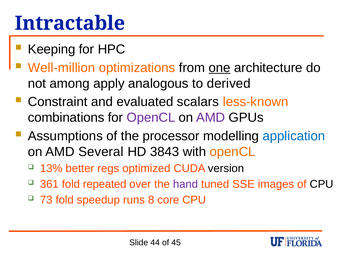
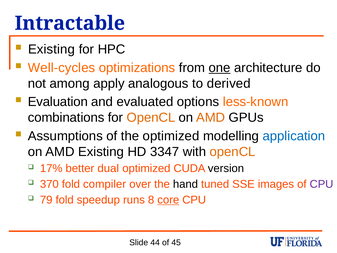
Keeping: Keeping -> Existing (51, 49)
Well-million: Well-million -> Well-cycles (62, 68)
Constraint: Constraint -> Evaluation (58, 102)
scalars: scalars -> options (198, 102)
OpenCL colour: purple -> orange (151, 117)
AMD colour: purple -> orange (211, 117)
the processor: processor -> optimized (171, 136)
AMD Several: Several -> Existing (101, 152)
3843: 3843 -> 3347 (165, 152)
13%: 13% -> 17% (51, 168)
regs: regs -> dual (108, 168)
361: 361 -> 370 (49, 184)
repeated: repeated -> compiler (105, 184)
hand colour: purple -> black (185, 184)
CPU colour: black -> purple (321, 184)
73: 73 -> 79 (46, 200)
core underline: none -> present (168, 200)
